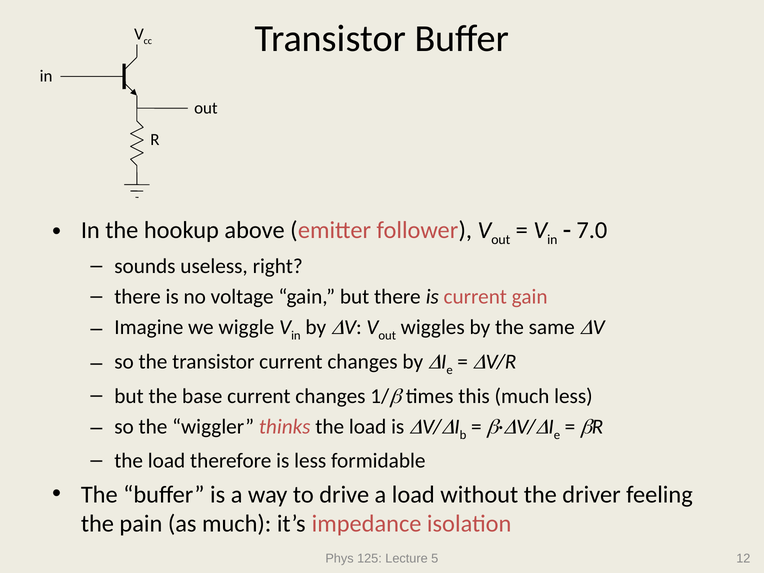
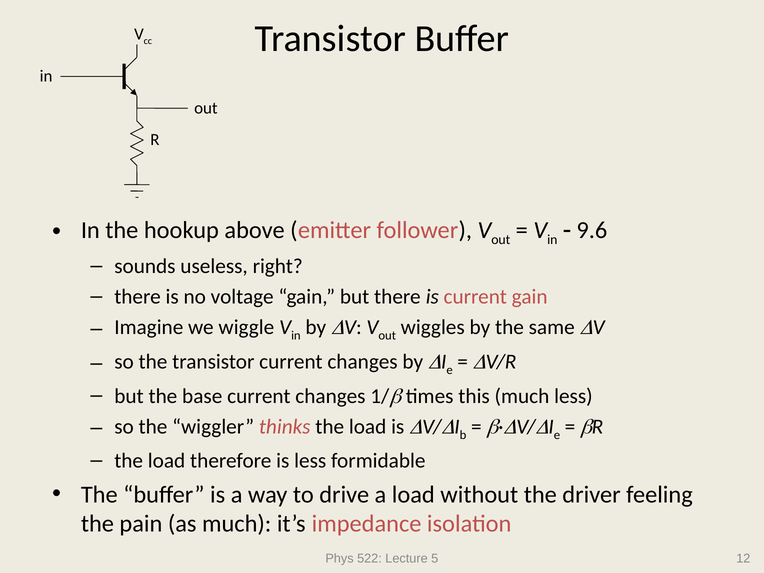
7.0: 7.0 -> 9.6 (592, 230)
125: 125 -> 522 (369, 558)
